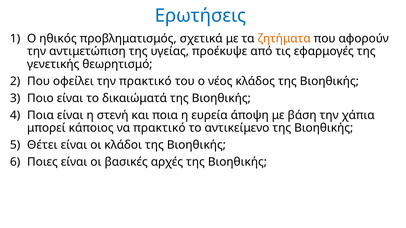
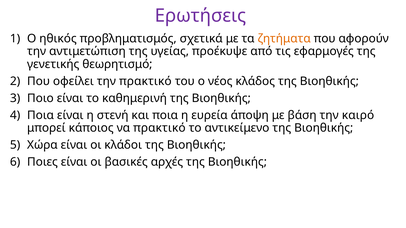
Ερωτήσεις colour: blue -> purple (201, 16)
δικαιώματά: δικαιώματά -> καθημερινή (135, 98)
χάπια: χάπια -> καιρό (358, 115)
Θέτει: Θέτει -> Χώρα (42, 145)
